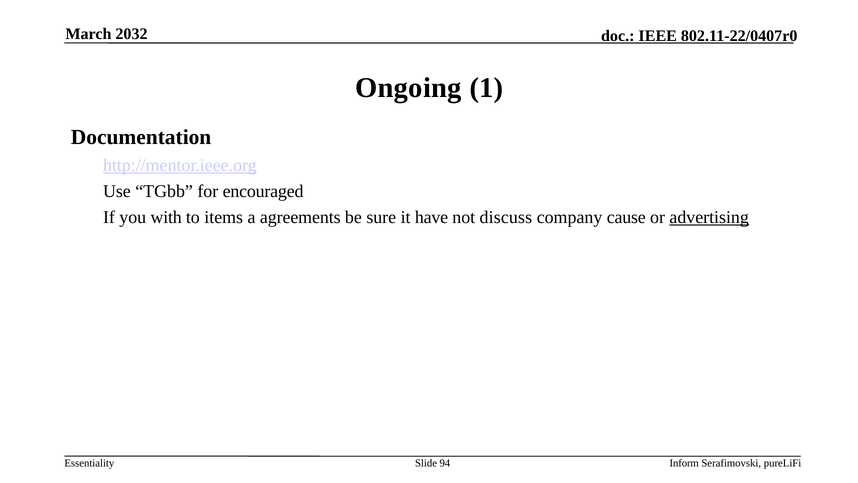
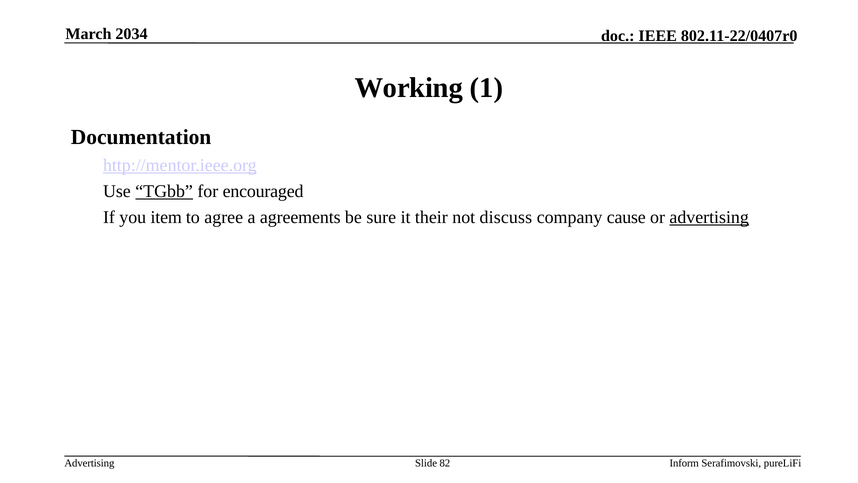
2032: 2032 -> 2034 (132, 34)
Ongoing: Ongoing -> Working (409, 88)
TGbb underline: none -> present (164, 191)
with: with -> item (166, 217)
items: items -> agree (224, 217)
have: have -> their (431, 217)
Essentiality: Essentiality -> Advertising (89, 463)
94: 94 -> 82 (445, 463)
